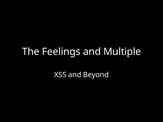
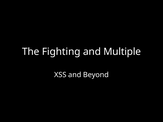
Feelings: Feelings -> Fighting (61, 52)
